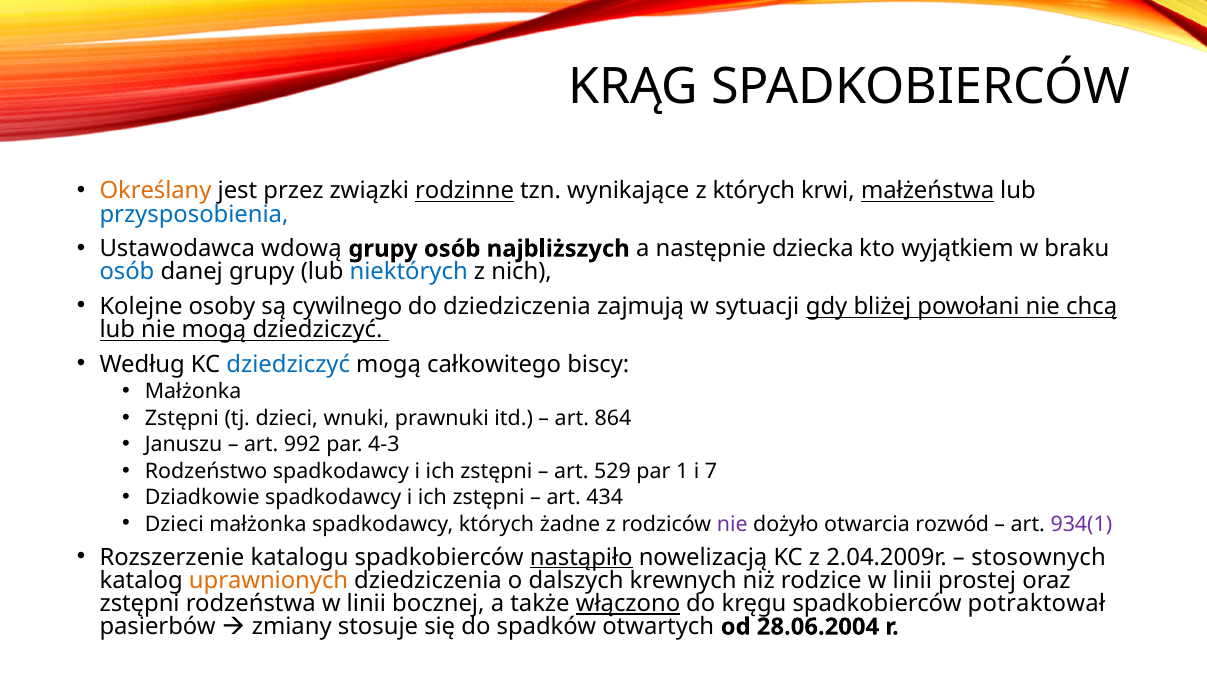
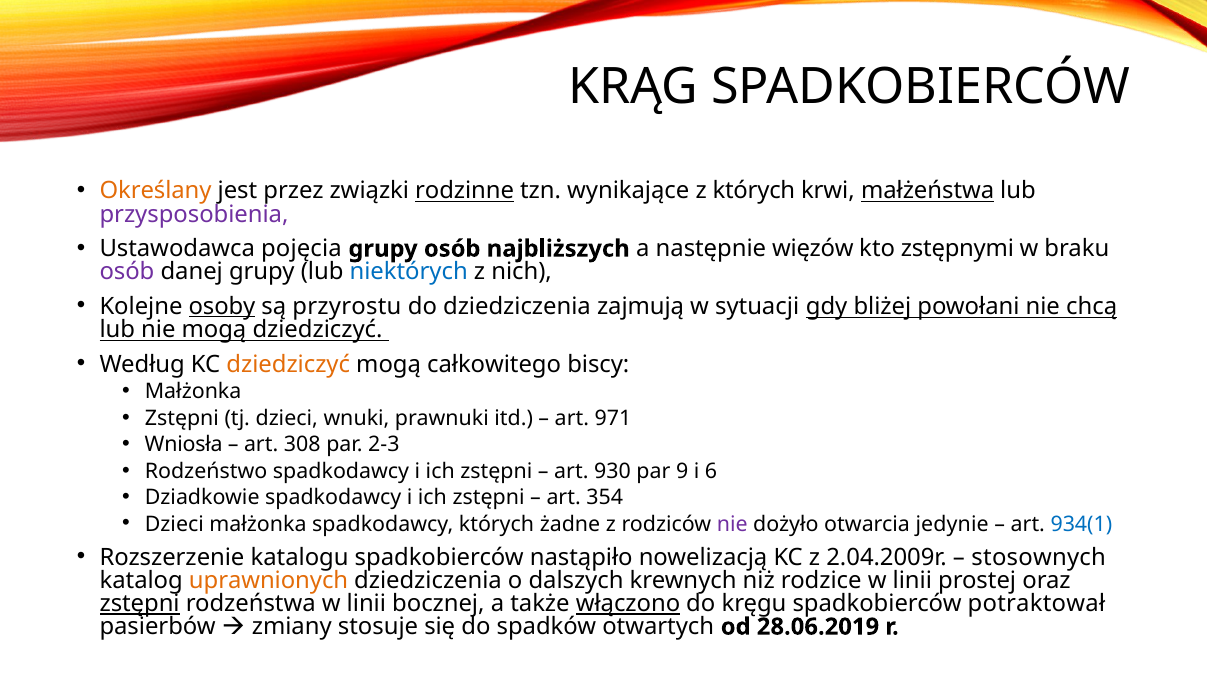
przysposobienia colour: blue -> purple (194, 214)
wdową: wdową -> pojęcia (301, 249)
dziecka: dziecka -> więzów (813, 249)
wyjątkiem: wyjątkiem -> zstępnymi (957, 249)
osób colour: blue -> purple (127, 272)
osoby underline: none -> present (222, 306)
cywilnego: cywilnego -> przyrostu (347, 306)
dziedziczyć colour: blue -> orange (288, 364)
864: 864 -> 971 (613, 418)
Januszu: Januszu -> Wniosła (184, 445)
992: 992 -> 308 (302, 445)
4-3: 4-3 -> 2-3 (384, 445)
529: 529 -> 930 (612, 471)
1: 1 -> 9 (682, 471)
7: 7 -> 6 (711, 471)
434: 434 -> 354 (605, 497)
rozwód: rozwód -> jedynie (952, 524)
934(1 colour: purple -> blue (1081, 524)
nastąpiło underline: present -> none (581, 557)
zstępni underline: none -> present (140, 603)
28.06.2004: 28.06.2004 -> 28.06.2019 (818, 627)
